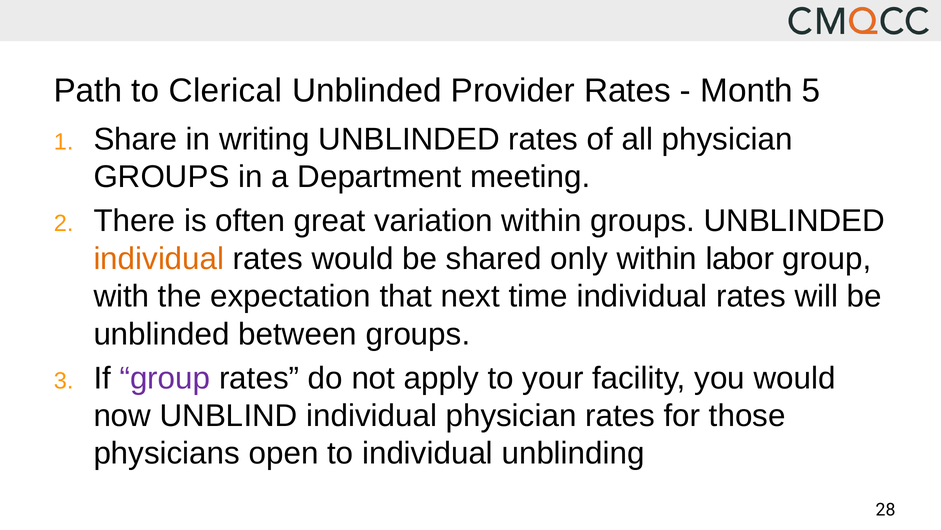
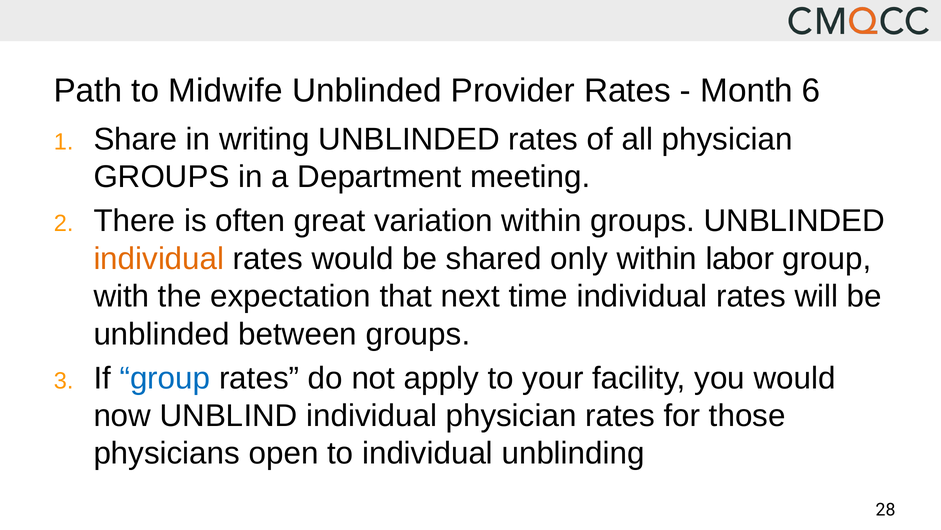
Clerical: Clerical -> Midwife (225, 91)
5: 5 -> 6 (811, 91)
group colour: purple -> blue (165, 378)
